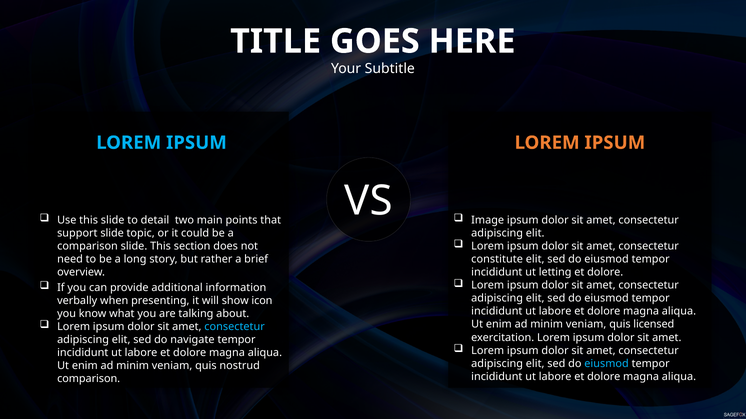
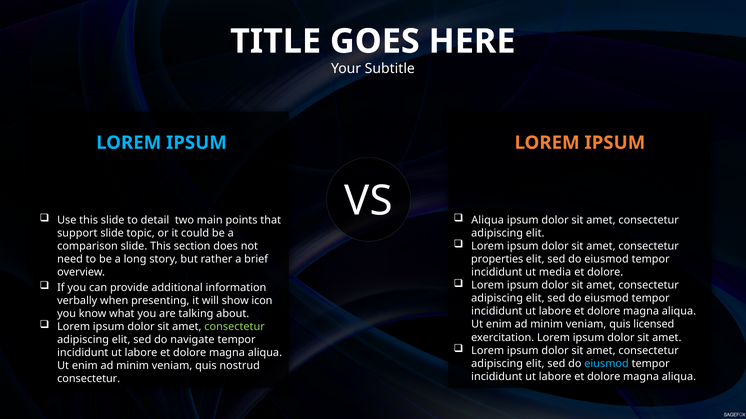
Image: Image -> Aliqua (488, 220)
constitute: constitute -> properties (497, 260)
letting: letting -> media (555, 273)
consectetur colour: light blue -> light green (235, 327)
comparison: comparison -> consectetur (89, 379)
